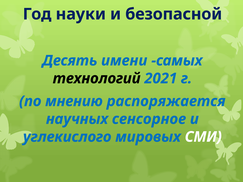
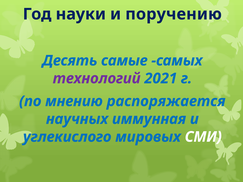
безопасной: безопасной -> поручению (174, 14)
имени: имени -> самые (124, 61)
технологий colour: black -> purple (97, 79)
сенсорное: сенсорное -> иммунная (149, 119)
